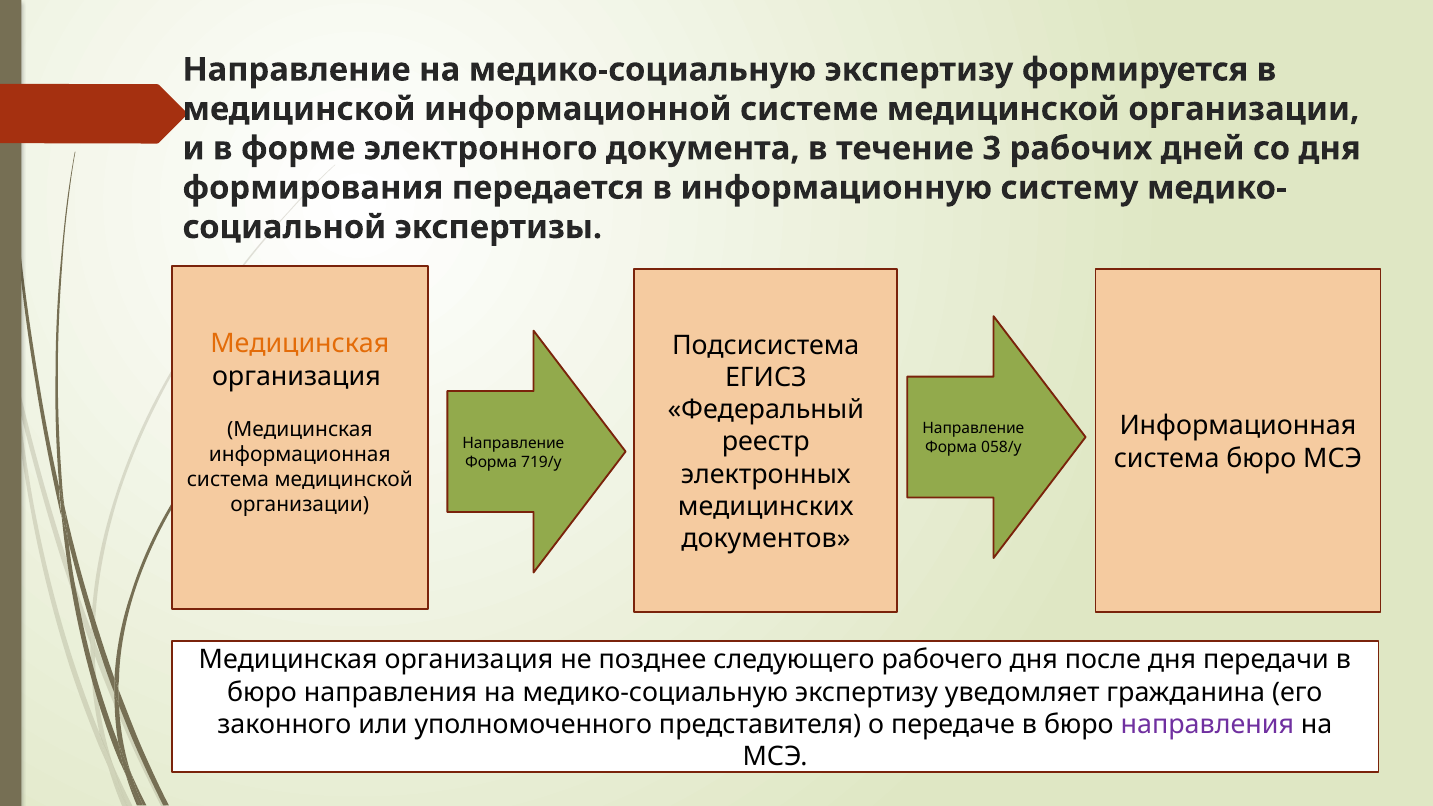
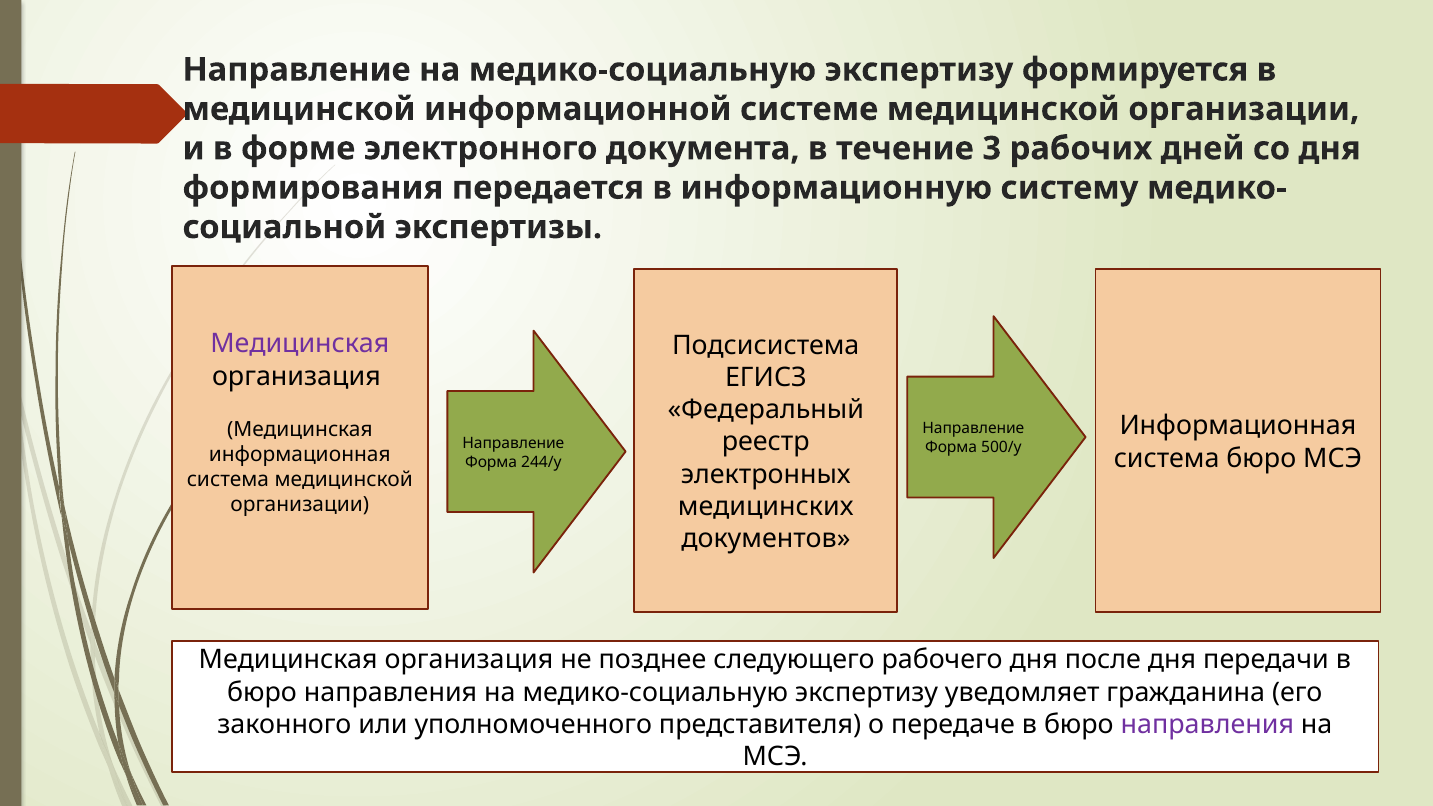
Медицинская colour: orange -> purple (300, 344)
058/у: 058/у -> 500/у (1001, 448)
719/у: 719/у -> 244/у (541, 462)
